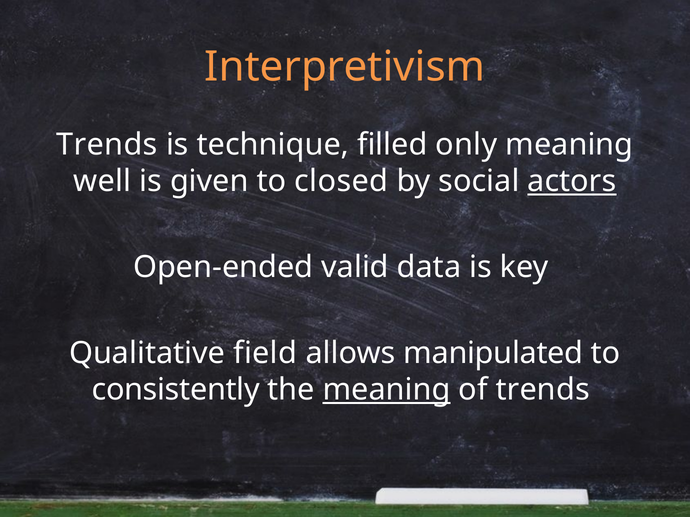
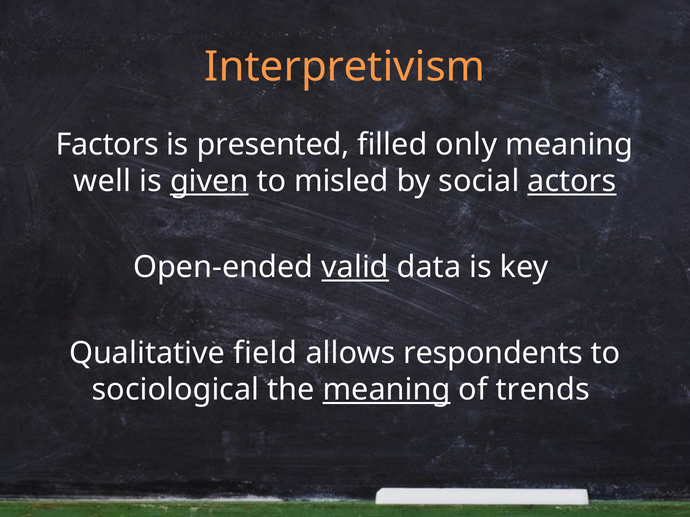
Trends: Trends -> Factors (107, 145)
technique: technique -> presented (273, 145)
given underline: none -> present (209, 182)
closed: closed -> misled (341, 182)
valid underline: none -> present (355, 267)
manipulated: manipulated -> respondents (493, 353)
consistently: consistently -> sociological (176, 390)
